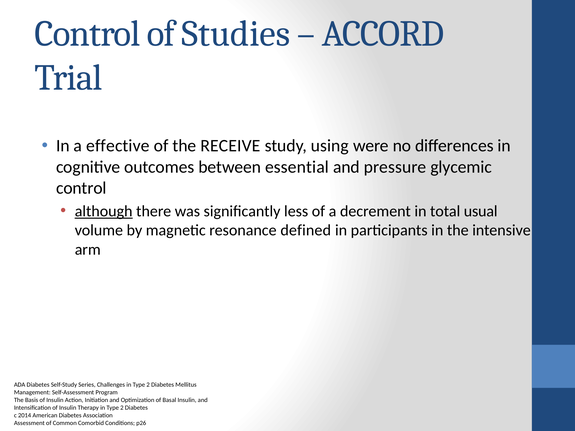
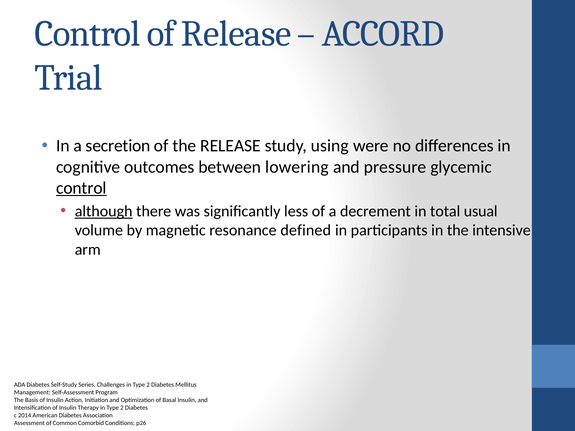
of Studies: Studies -> Release (236, 34)
effective: effective -> secretion (118, 146)
the RECEIVE: RECEIVE -> RELEASE (231, 146)
essential: essential -> lowering (297, 167)
control underline: none -> present (81, 188)
